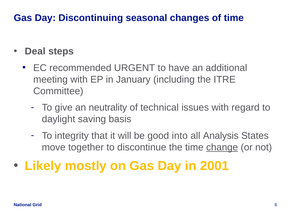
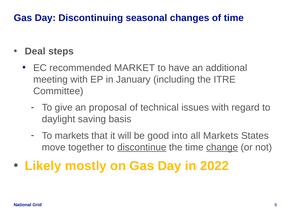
URGENT: URGENT -> MARKET (134, 68)
neutrality: neutrality -> proposal (108, 108)
To integrity: integrity -> markets (72, 136)
all Analysis: Analysis -> Markets (221, 136)
discontinue underline: none -> present (142, 147)
2001: 2001 -> 2022 (214, 166)
